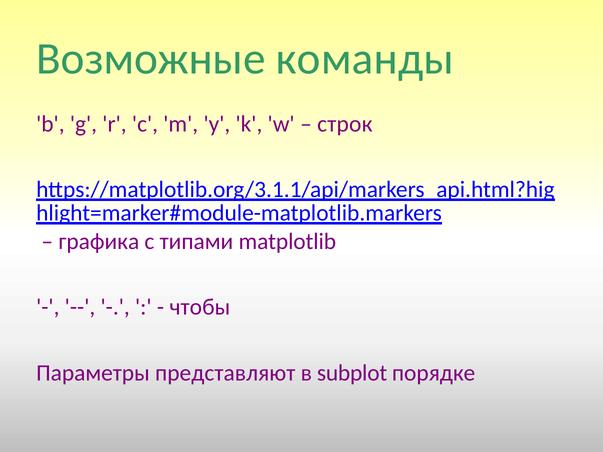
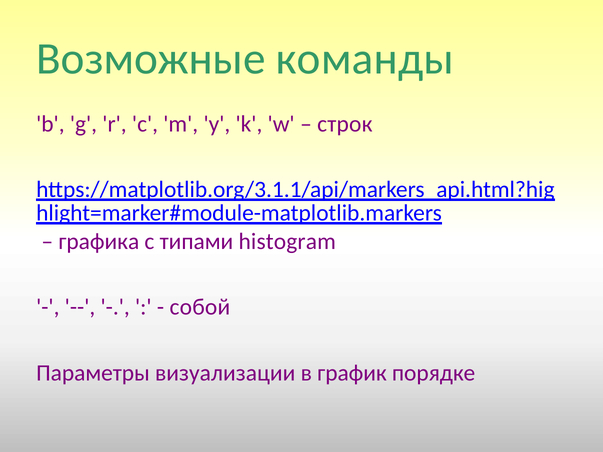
matplotlib: matplotlib -> histogram (287, 242)
чтобы: чтобы -> собой (200, 307)
представляют: представляют -> визуализации (225, 373)
subplot: subplot -> график (352, 373)
